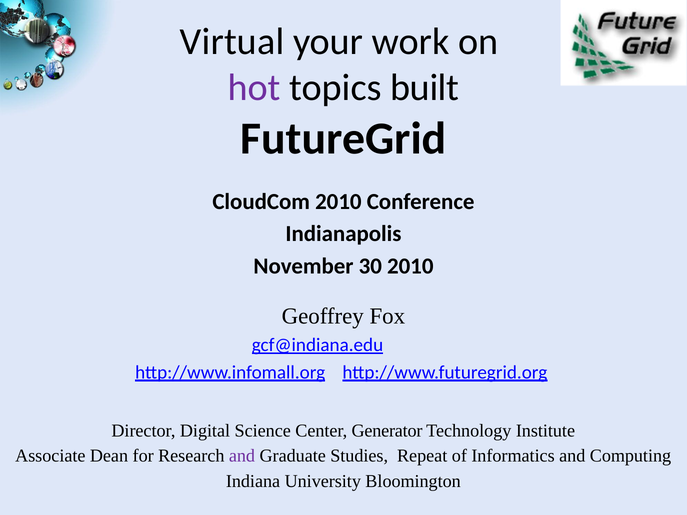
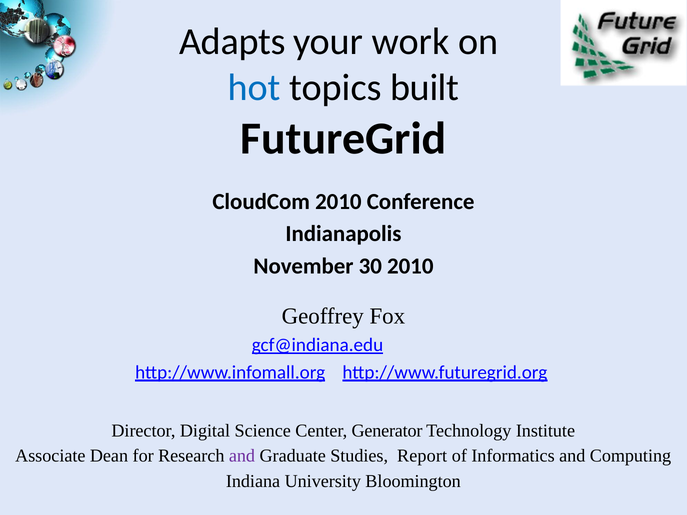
Virtual: Virtual -> Adapts (232, 42)
hot colour: purple -> blue (254, 88)
Repeat: Repeat -> Report (422, 456)
